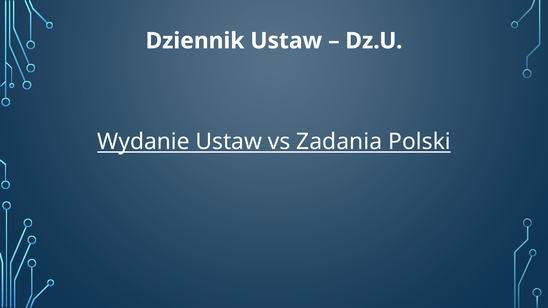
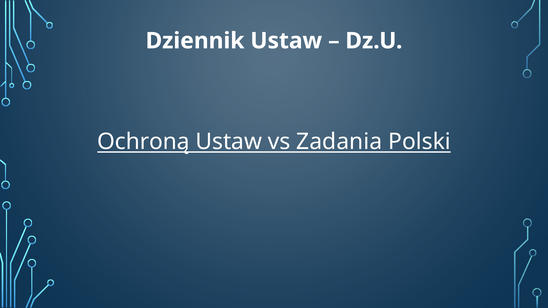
Wydanie: Wydanie -> Ochroną (143, 142)
